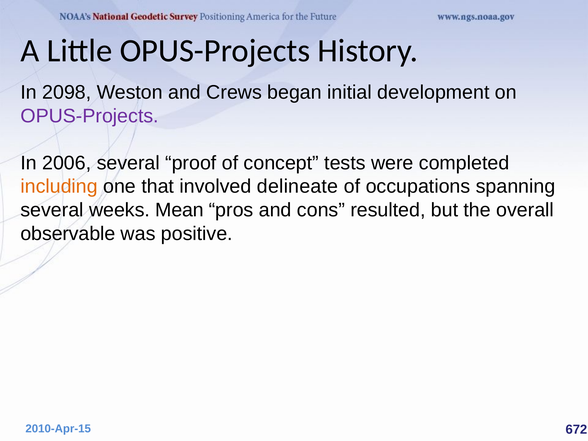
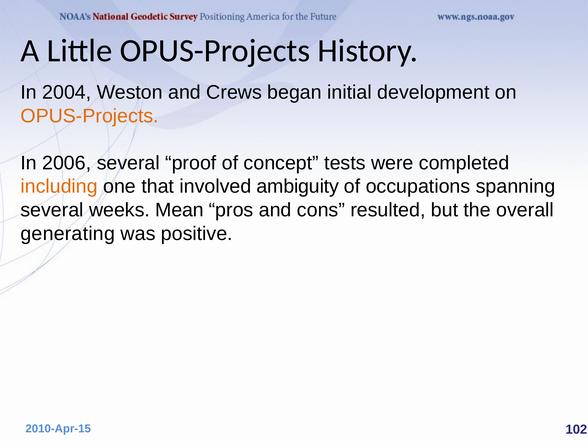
2098: 2098 -> 2004 (67, 92)
OPUS-Projects colour: purple -> orange (90, 116)
delineate: delineate -> ambiguity (298, 187)
observable: observable -> generating (68, 234)
672: 672 -> 102 (576, 430)
